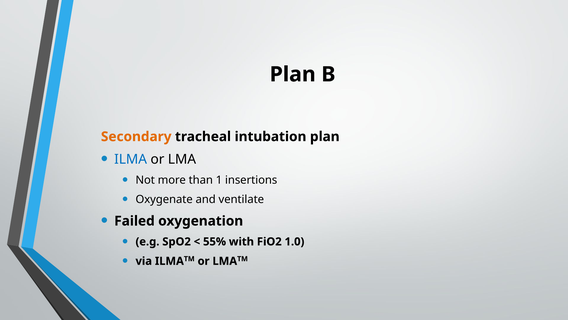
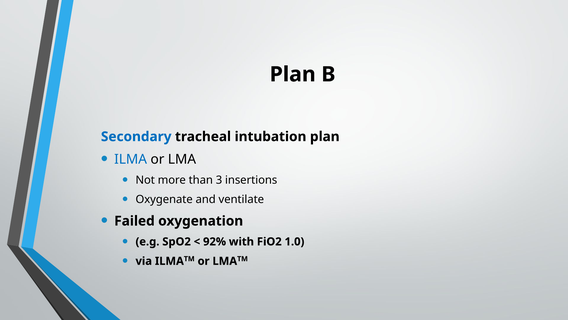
Secondary colour: orange -> blue (136, 136)
1: 1 -> 3 (219, 180)
55%: 55% -> 92% (215, 241)
